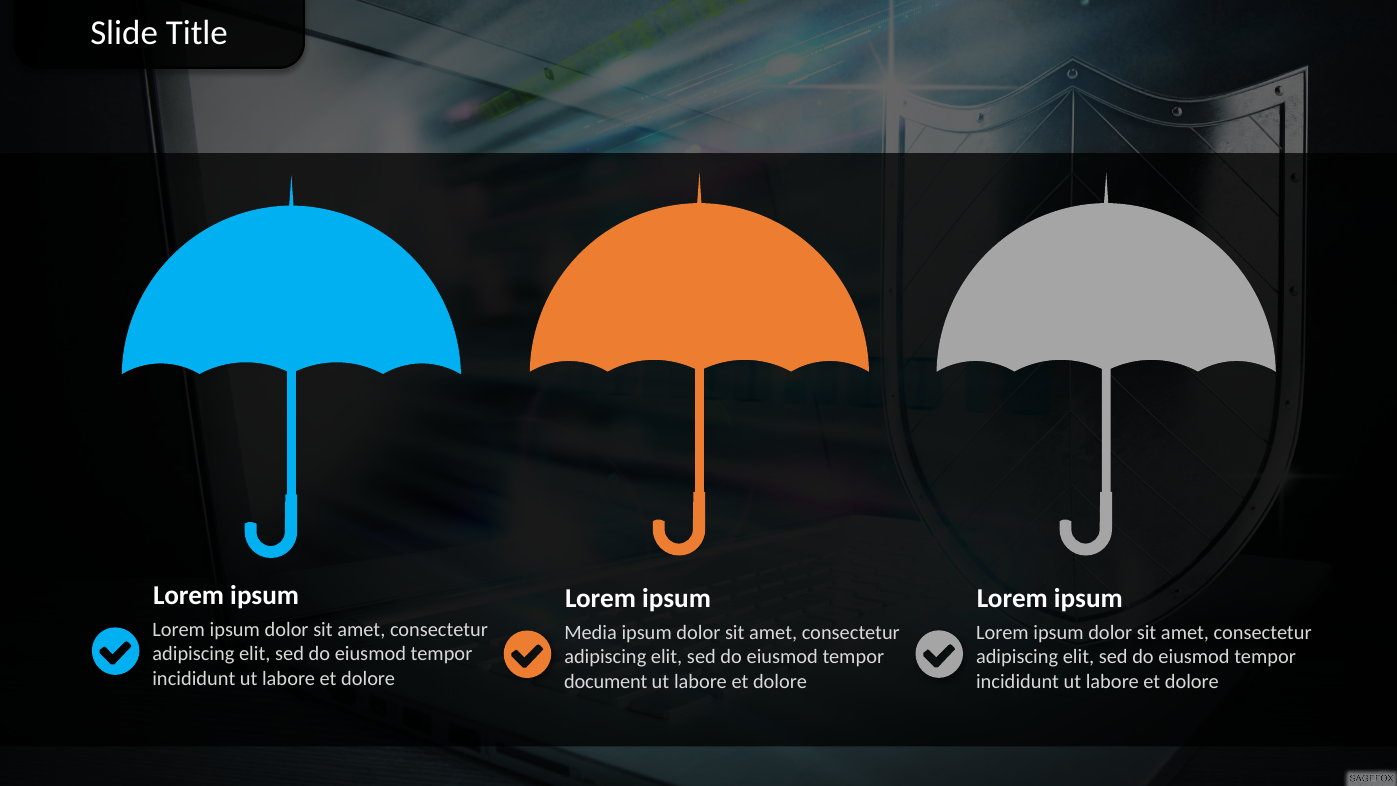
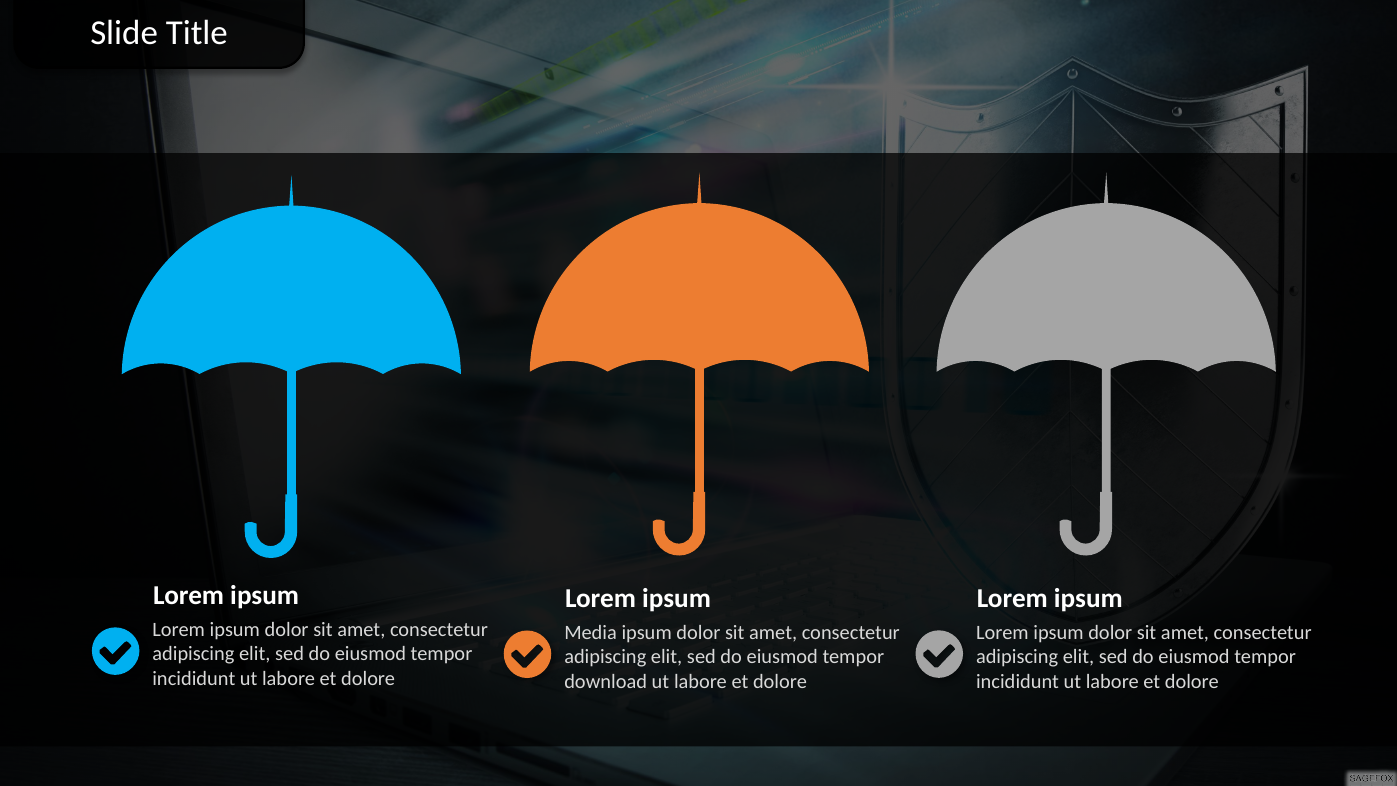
document: document -> download (606, 681)
